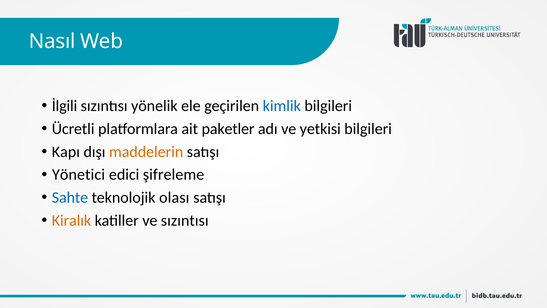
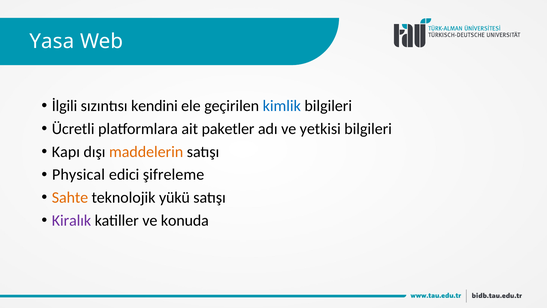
Nasıl: Nasıl -> Yasa (52, 41)
yönelik: yönelik -> kendini (154, 106)
Yönetici: Yönetici -> Physical (79, 175)
Sahte colour: blue -> orange (70, 197)
olası: olası -> yükü (174, 197)
Kiralık colour: orange -> purple (71, 220)
ve sızıntısı: sızıntısı -> konuda (185, 220)
